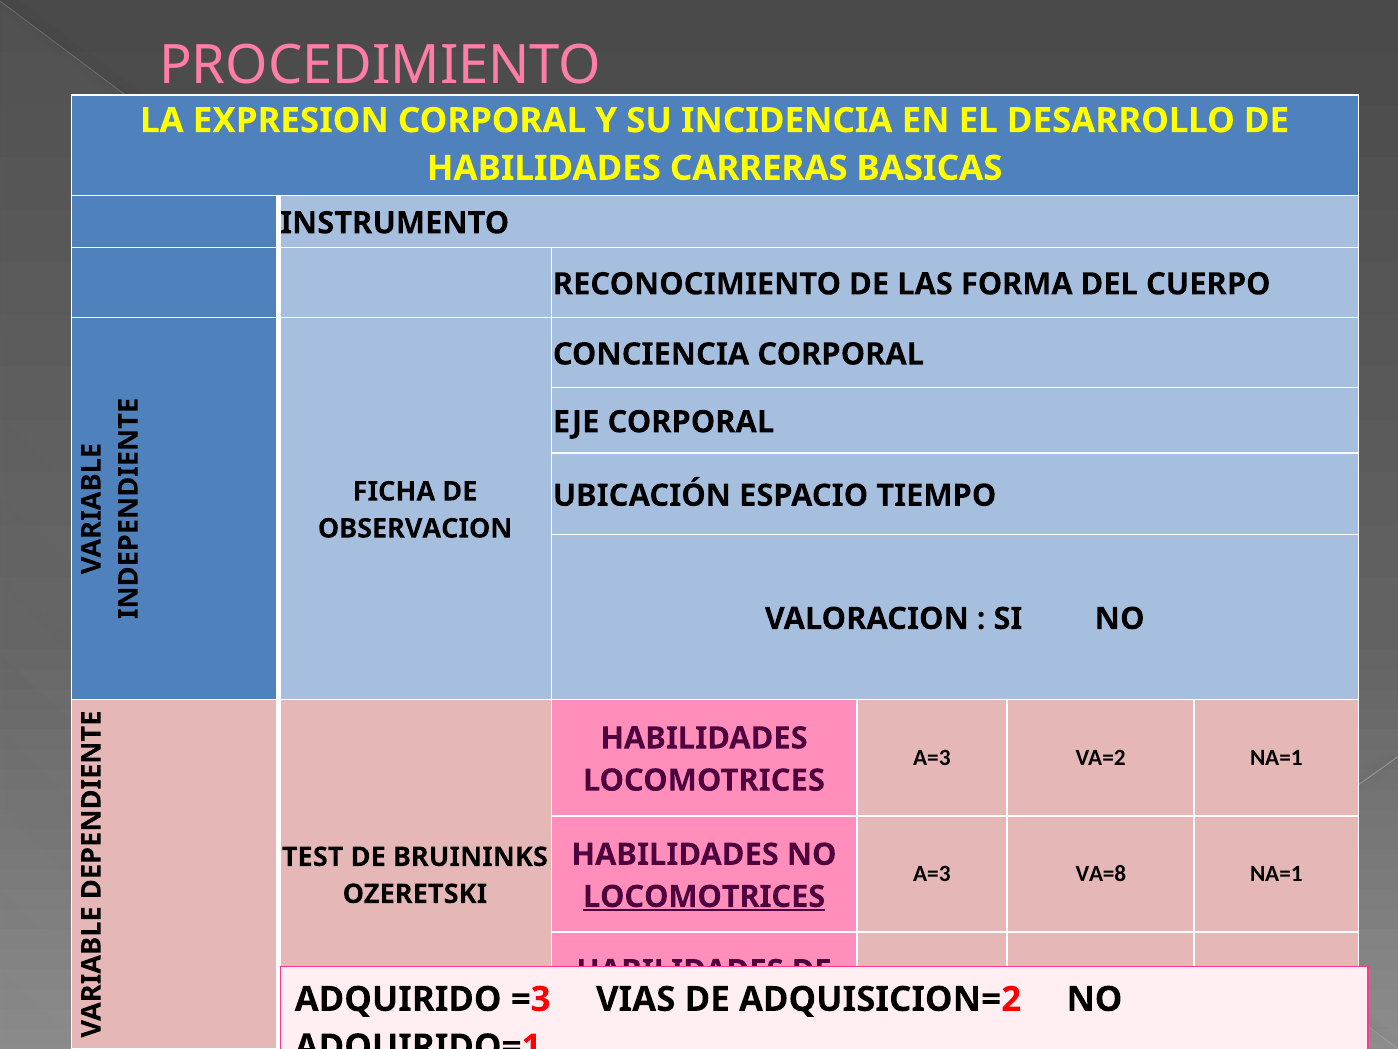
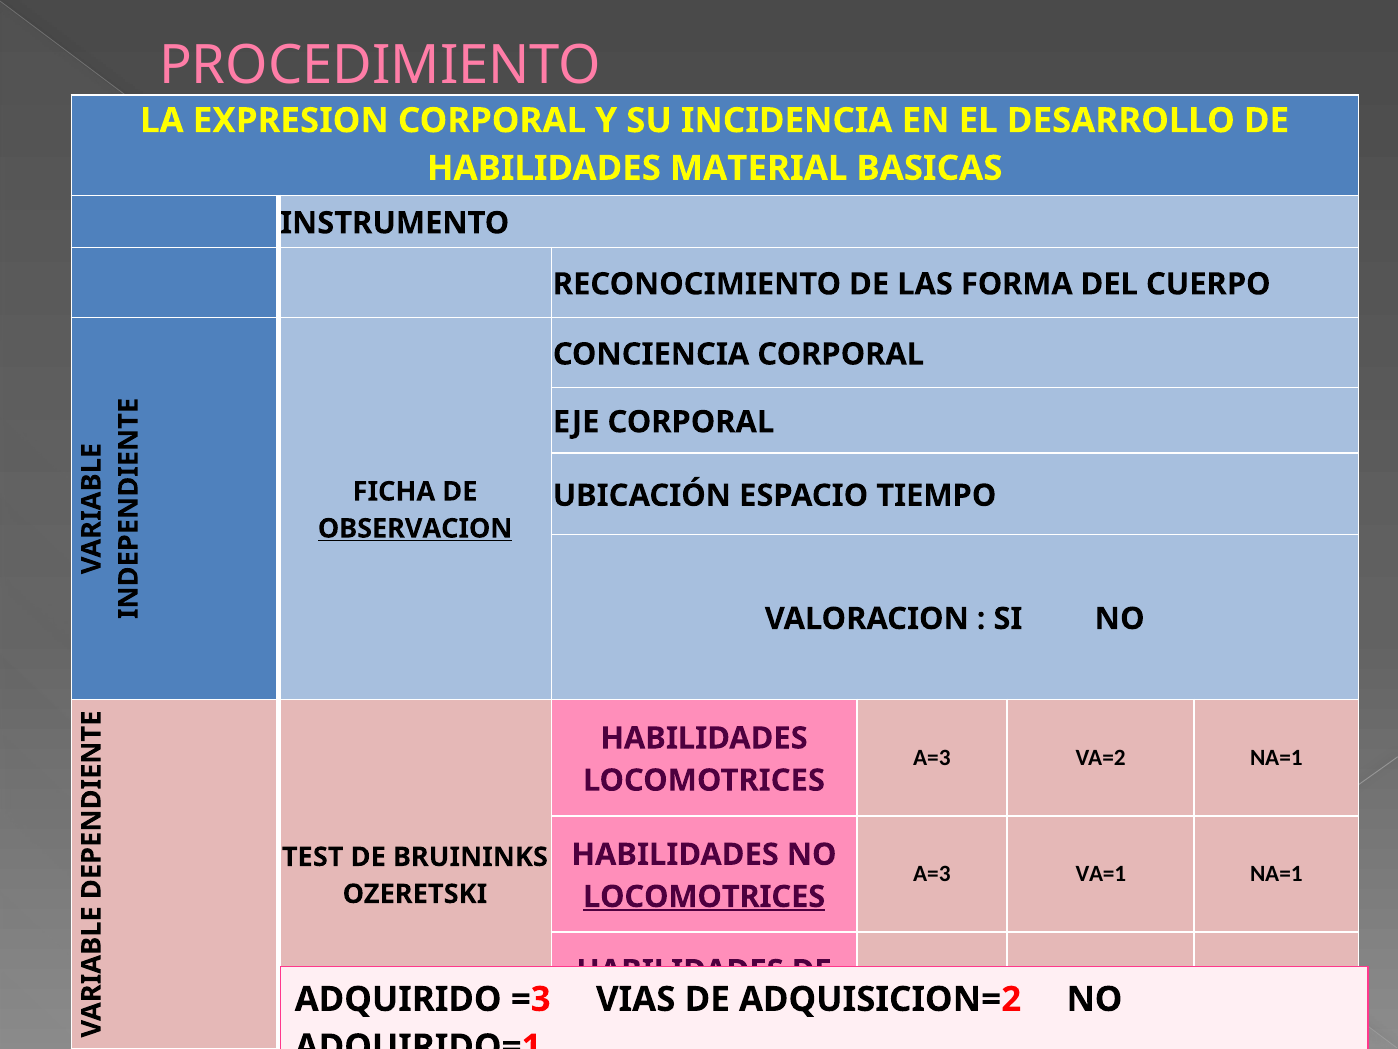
CARRERAS: CARRERAS -> MATERIAL (759, 168)
OBSERVACION underline: none -> present (415, 528)
VA=8: VA=8 -> VA=1 (1101, 874)
